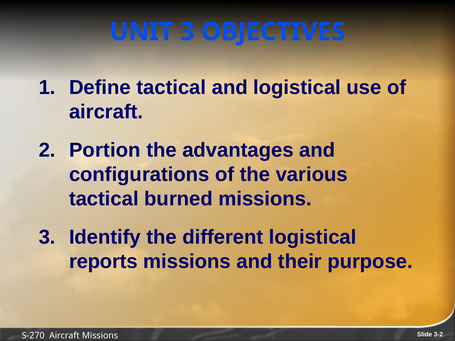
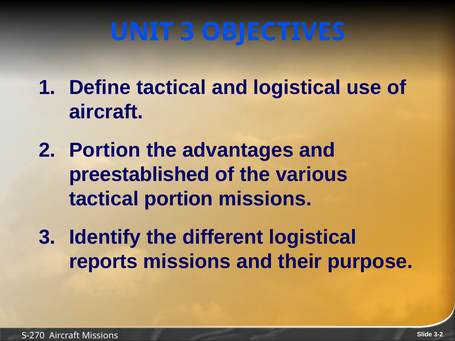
configurations: configurations -> preestablished (139, 175)
tactical burned: burned -> portion (179, 199)
